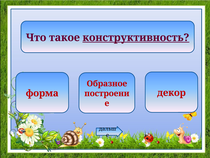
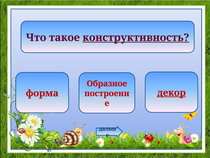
декор underline: none -> present (171, 93)
